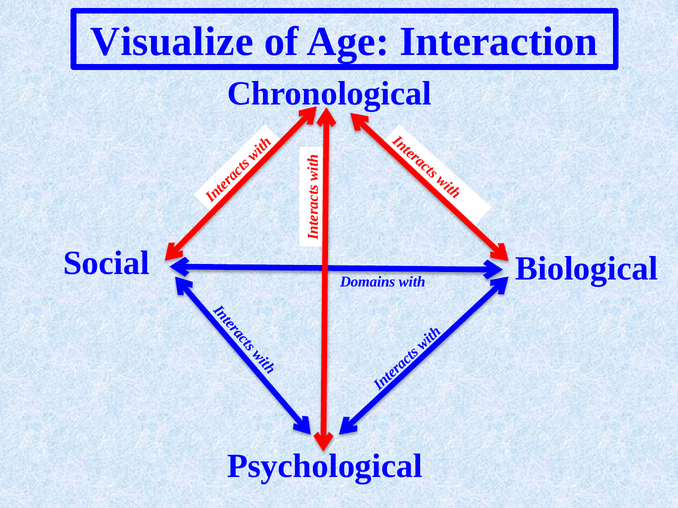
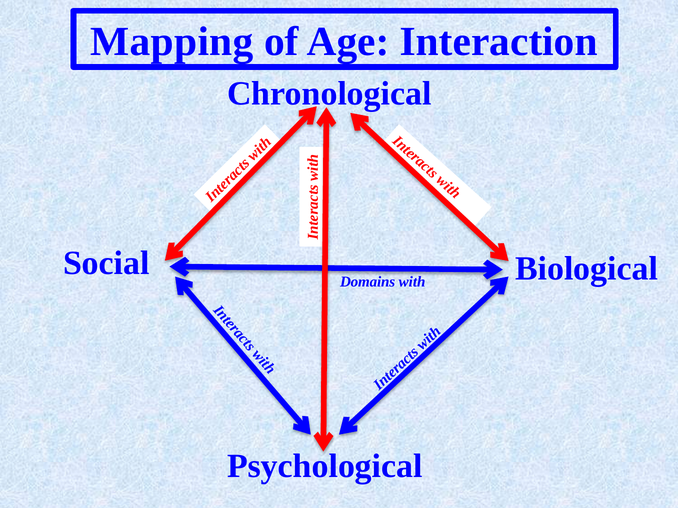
Visualize: Visualize -> Mapping (172, 42)
